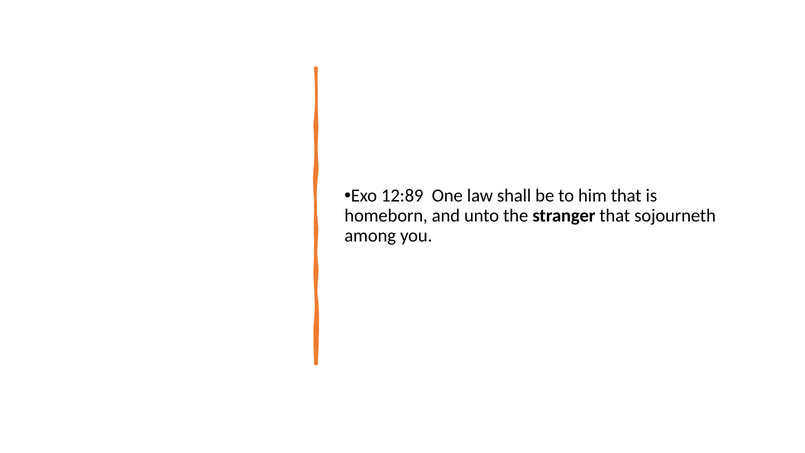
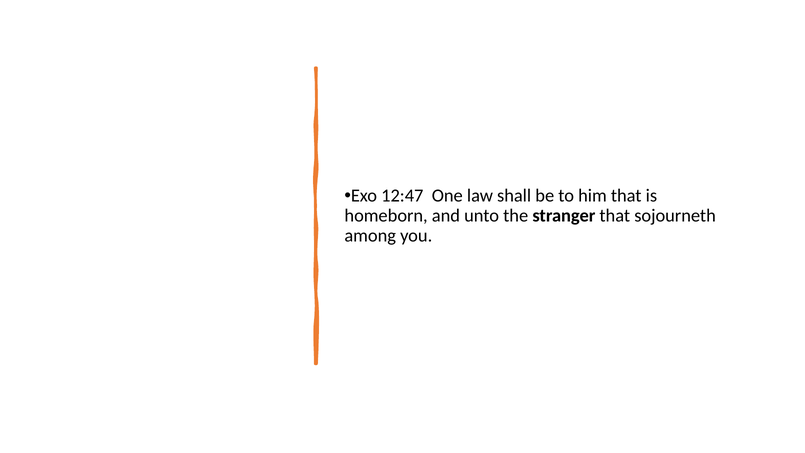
12:89: 12:89 -> 12:47 (402, 196)
